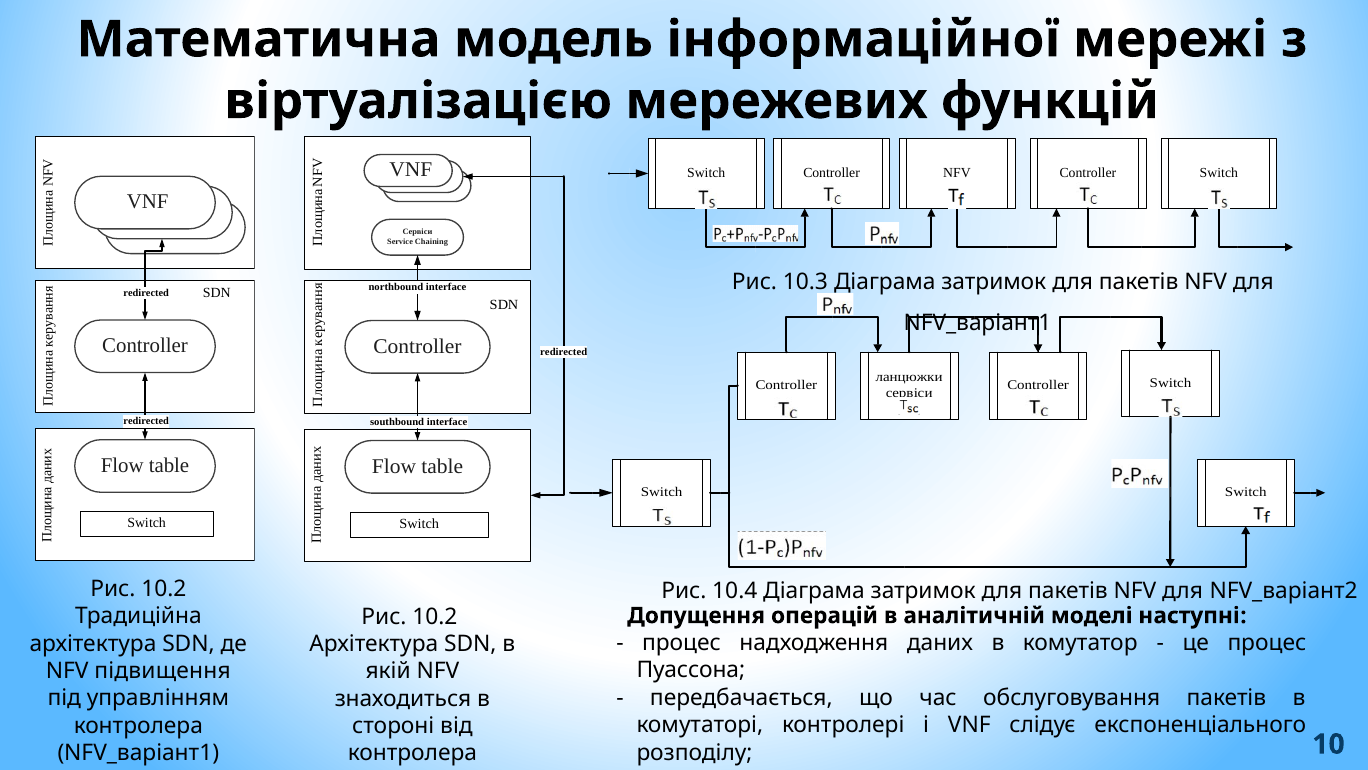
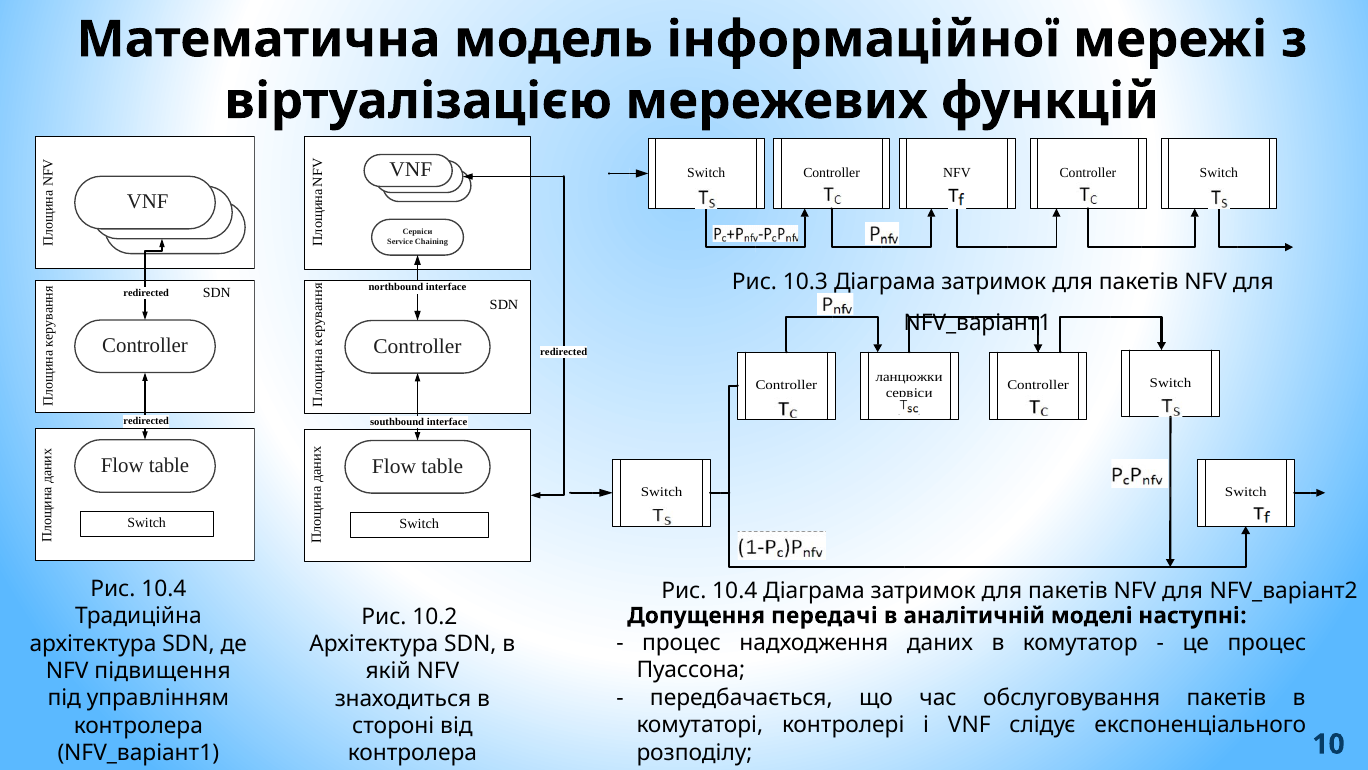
10.2: 10.2 -> 10.4 (164, 588)
операцій: операцій -> передачі (824, 615)
